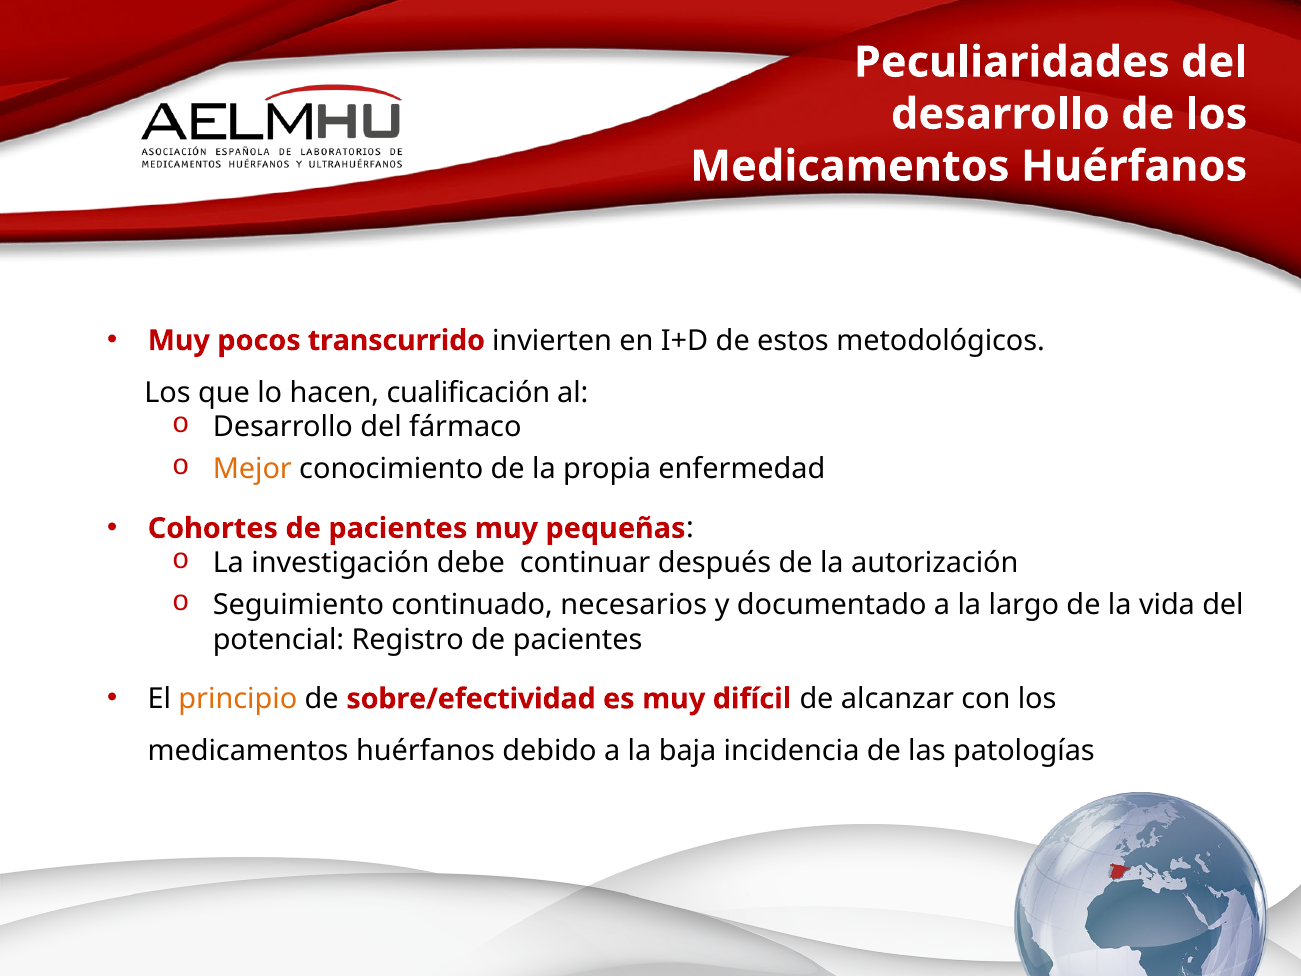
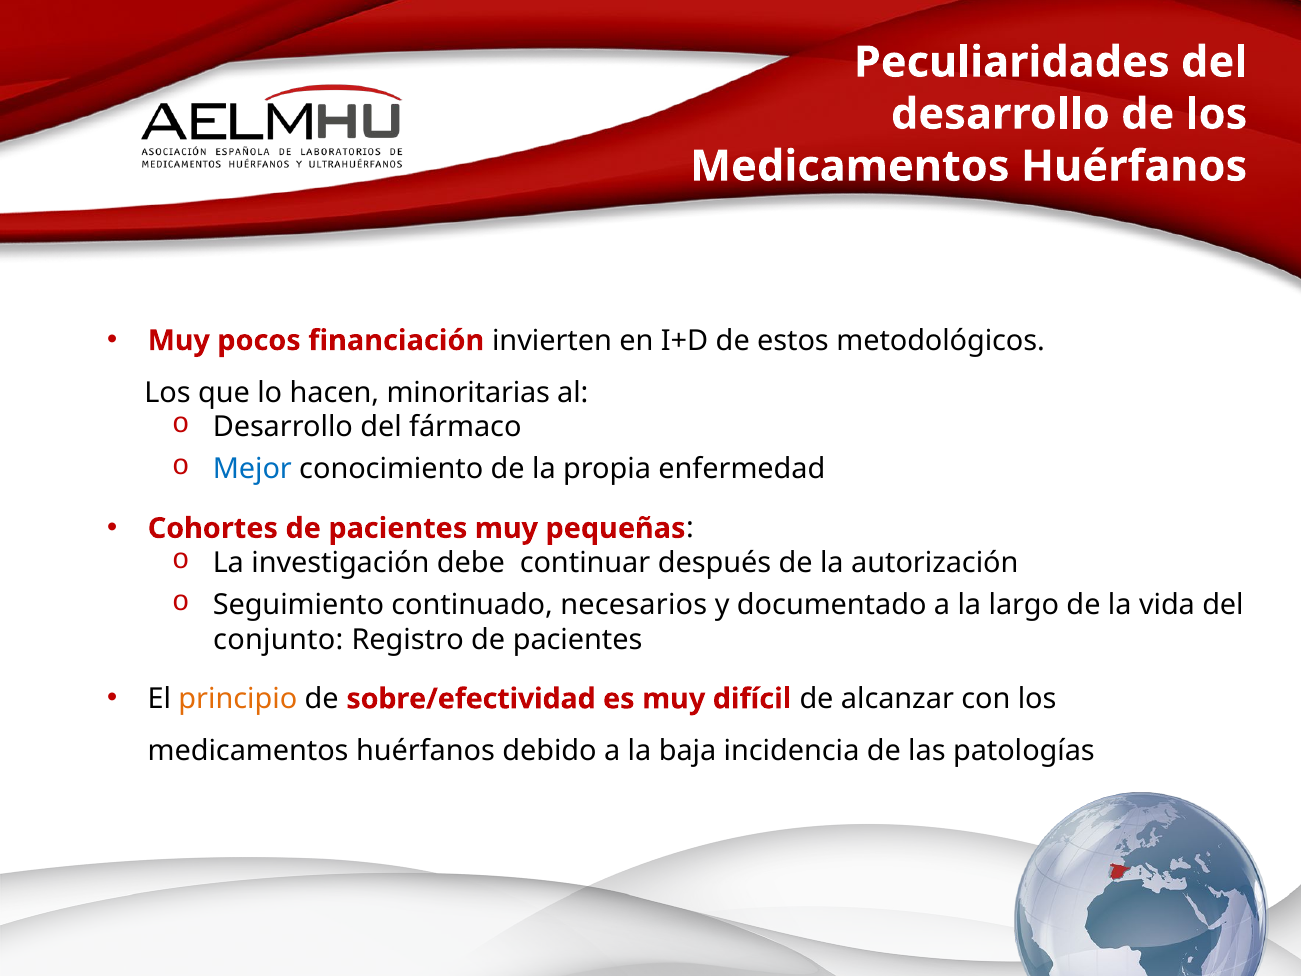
transcurrido: transcurrido -> financiación (396, 340)
cualificación: cualificación -> minoritarias (468, 392)
Mejor colour: orange -> blue (252, 469)
potencial: potencial -> conjunto (278, 639)
